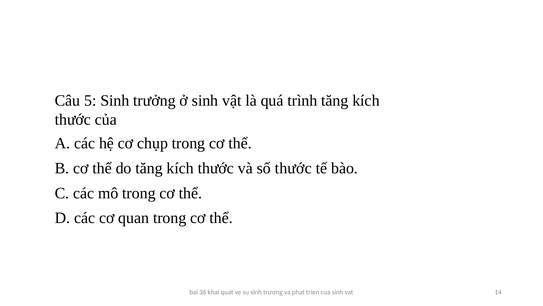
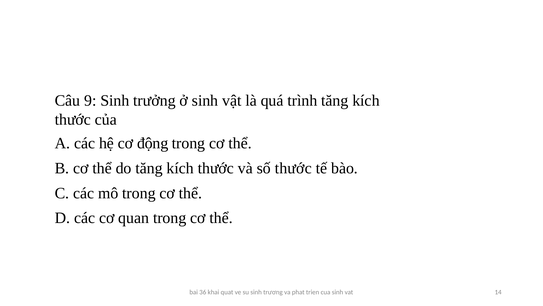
5: 5 -> 9 (90, 100)
chụp: chụp -> động (153, 143)
